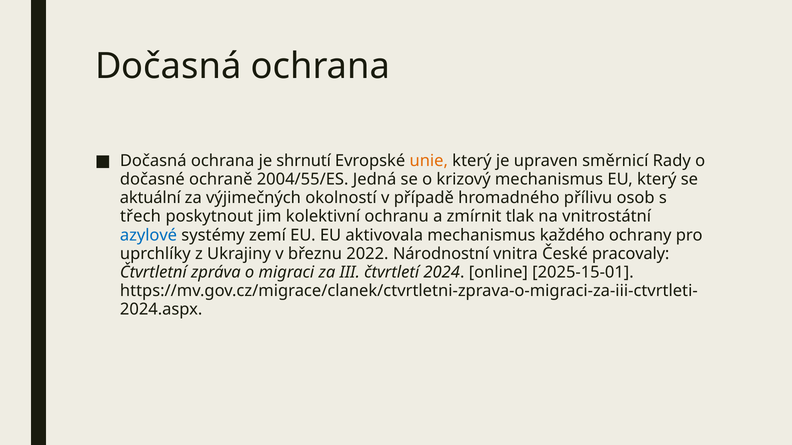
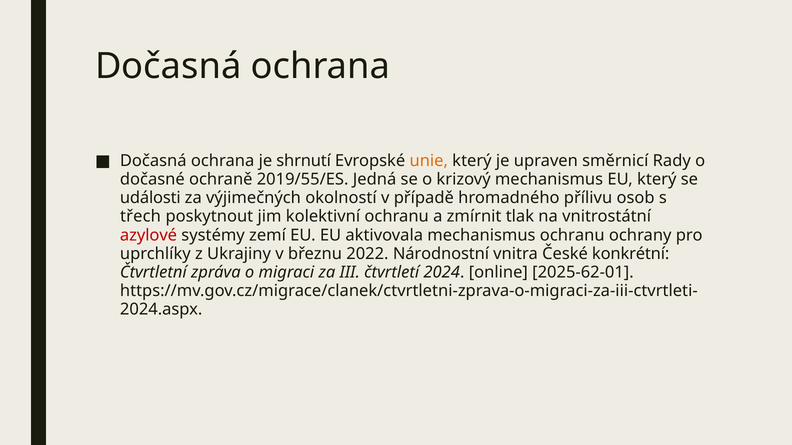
2004/55/ES: 2004/55/ES -> 2019/55/ES (303, 180)
aktuální: aktuální -> události (150, 198)
azylové colour: blue -> red (149, 235)
mechanismus každého: každého -> ochranu (572, 235)
pracovaly: pracovaly -> konkrétní (631, 254)
2025-15-01: 2025-15-01 -> 2025-62-01 (583, 273)
